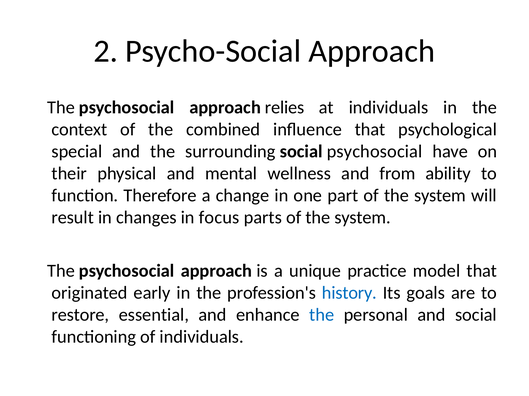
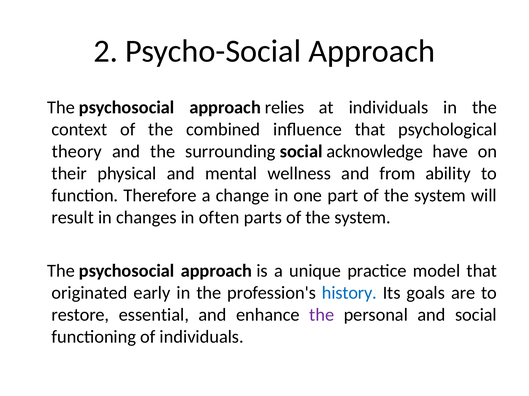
special: special -> theory (77, 152)
social psychosocial: psychosocial -> acknowledge (375, 152)
focus: focus -> often (219, 218)
the colour: blue -> purple (322, 315)
